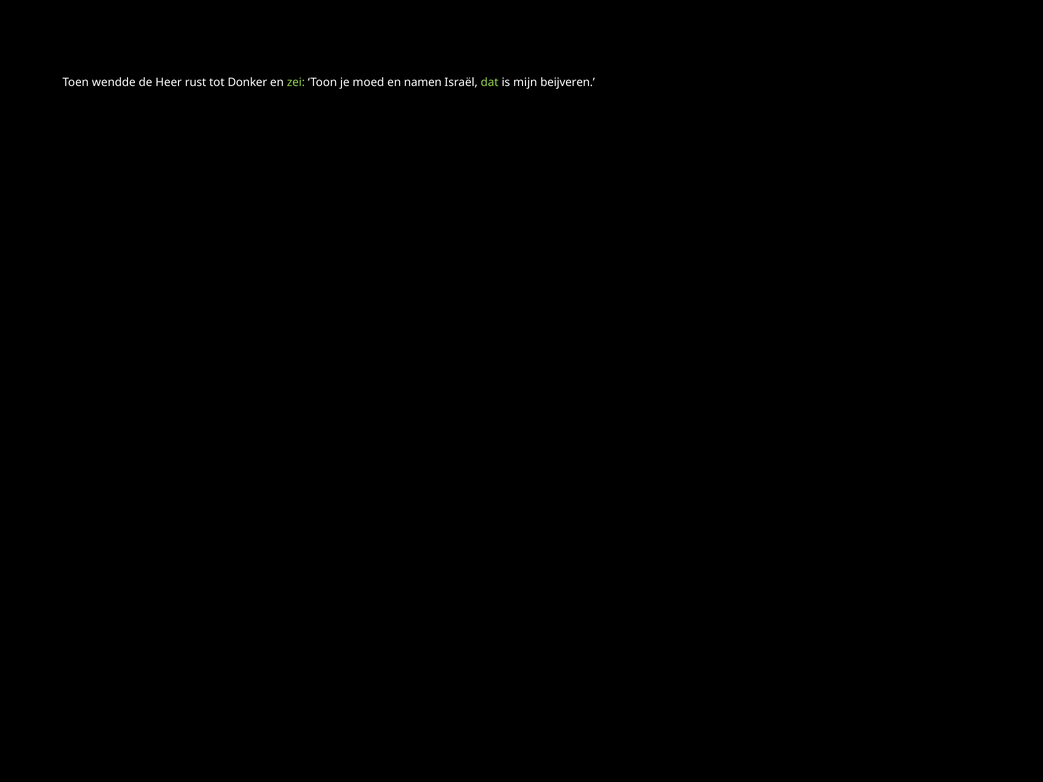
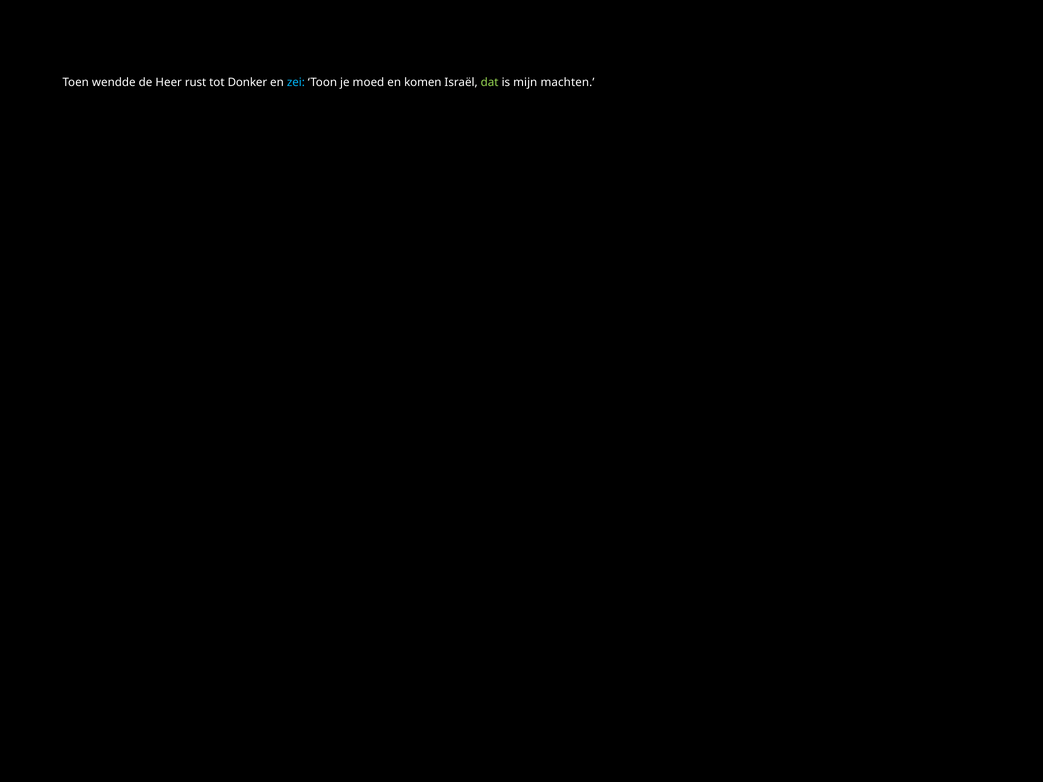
zei colour: light green -> light blue (296, 83)
namen: namen -> komen (423, 83)
beijveren: beijveren -> machten (567, 83)
